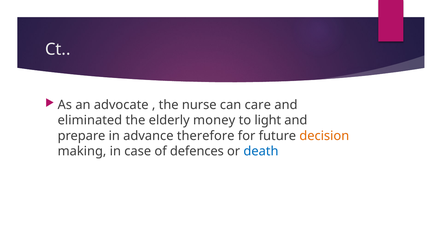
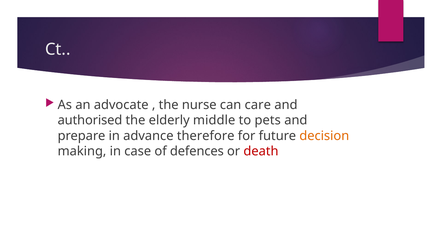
eliminated: eliminated -> authorised (90, 120)
money: money -> middle (214, 120)
light: light -> pets (268, 120)
death colour: blue -> red (261, 151)
